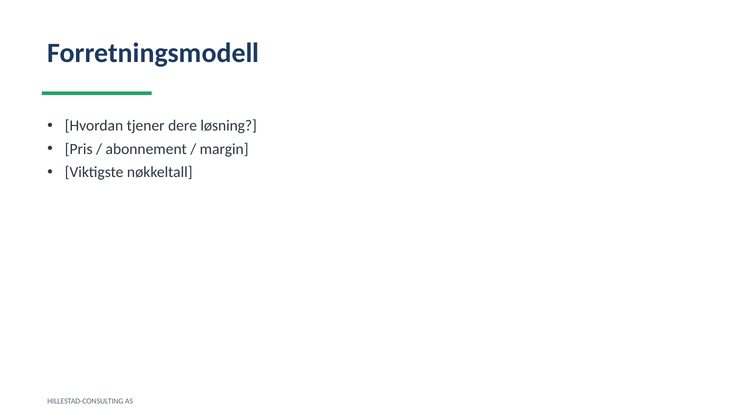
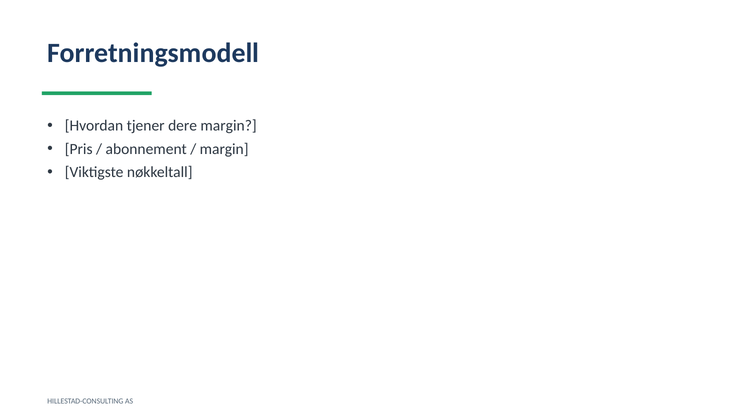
dere løsning: løsning -> margin (229, 126)
